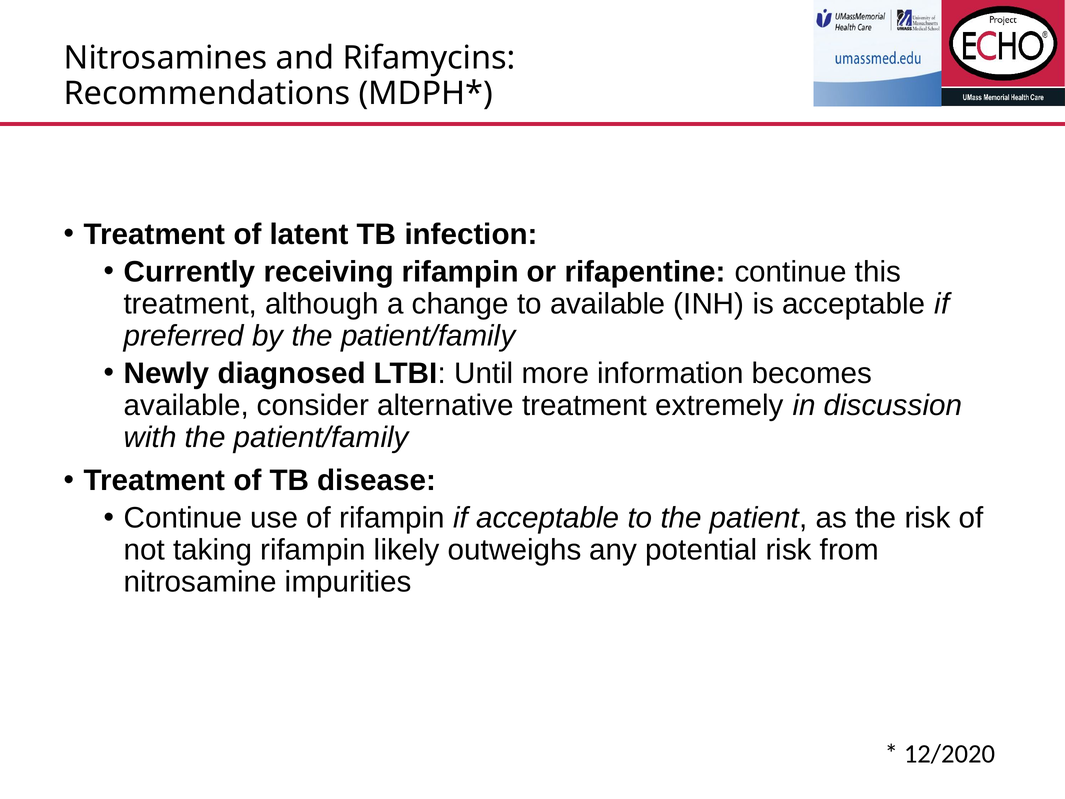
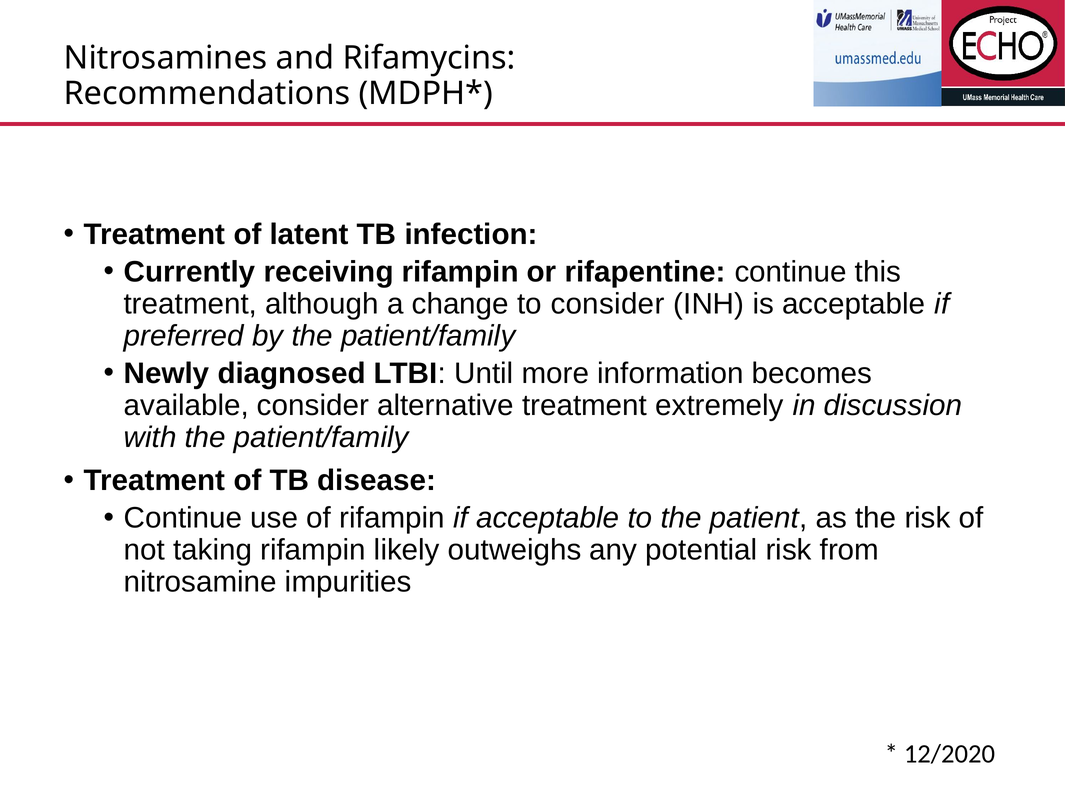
to available: available -> consider (607, 304)
